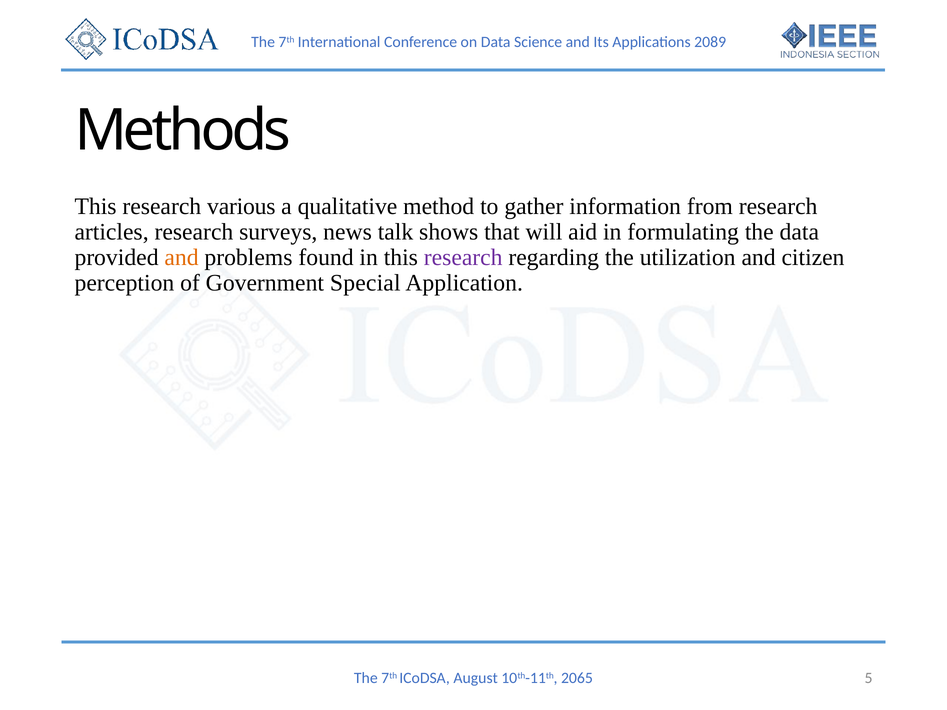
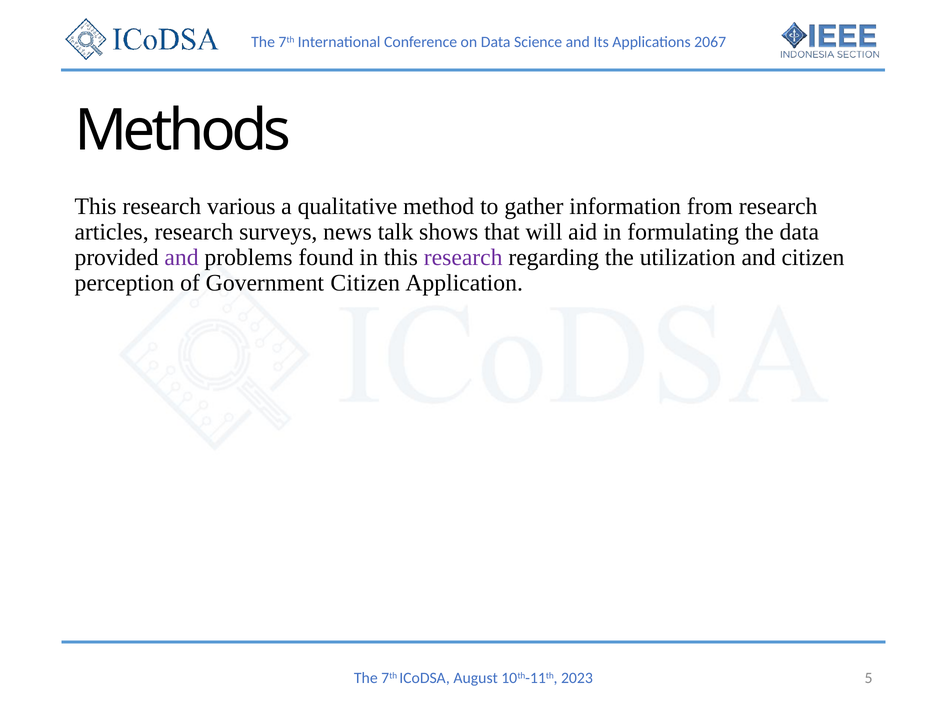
2089: 2089 -> 2067 (710, 42)
and colour: orange -> purple (182, 258)
Government Special: Special -> Citizen (365, 283)
2065: 2065 -> 2023 (577, 678)
